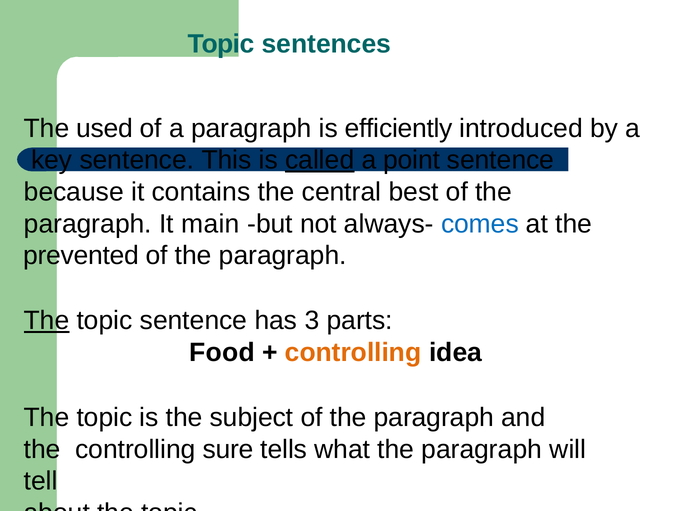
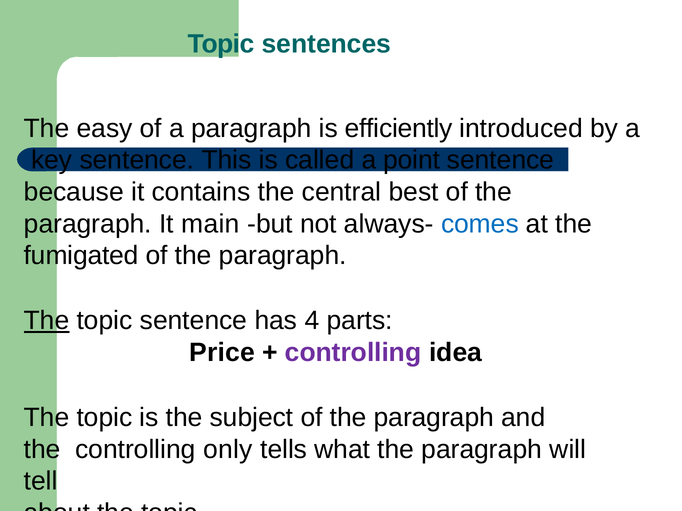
used: used -> easy (105, 128)
called underline: present -> none (320, 160)
prevented: prevented -> fumigated (81, 256)
3: 3 -> 4 (312, 321)
Food: Food -> Price (222, 353)
controlling colour: orange -> purple (353, 353)
sure: sure -> only (228, 450)
